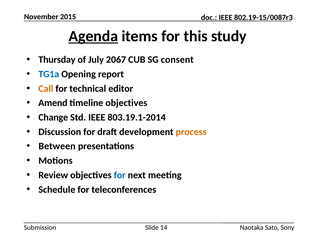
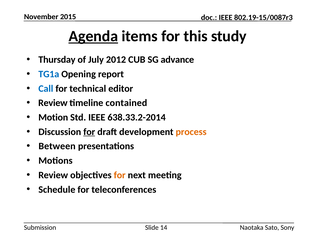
2067: 2067 -> 2012 (116, 60)
consent: consent -> advance (177, 60)
Call colour: orange -> blue (46, 89)
Amend: Amend -> Review (53, 103)
timeline objectives: objectives -> contained (126, 103)
Change: Change -> Motion (53, 118)
803.19.1-2014: 803.19.1-2014 -> 638.33.2-2014 (137, 118)
for underline: none -> present (89, 132)
for colour: blue -> orange (120, 175)
